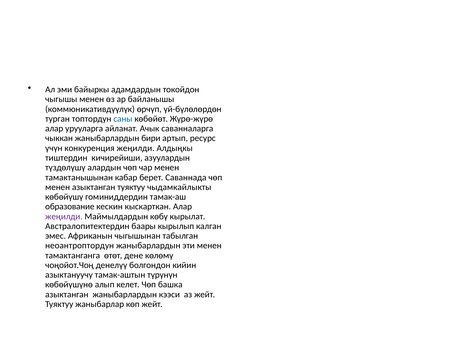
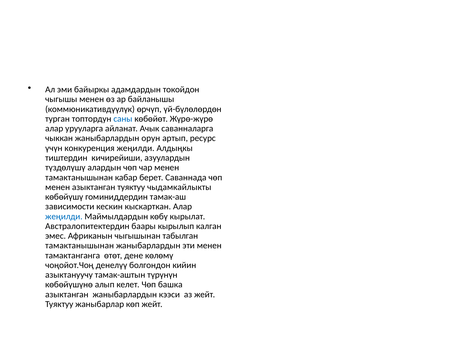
бири: бири -> орун (151, 138)
образование: образование -> зависимости (70, 207)
жеңилди colour: purple -> blue (64, 216)
неоантроптордун: неоантроптордун -> тамактанышынан (80, 246)
